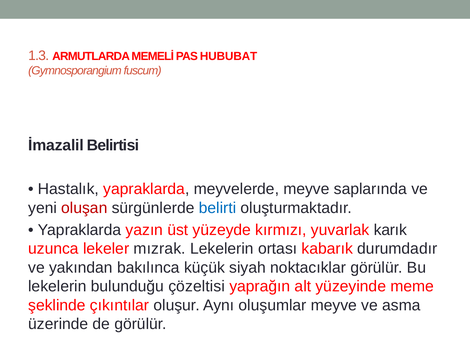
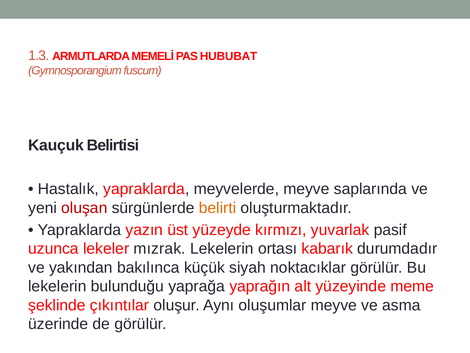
İmazalil: İmazalil -> Kauçuk (56, 145)
belirti colour: blue -> orange (218, 208)
karık: karık -> pasif (390, 230)
çözeltisi: çözeltisi -> yaprağa (197, 286)
